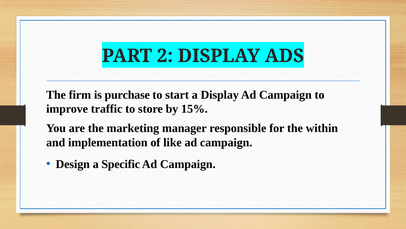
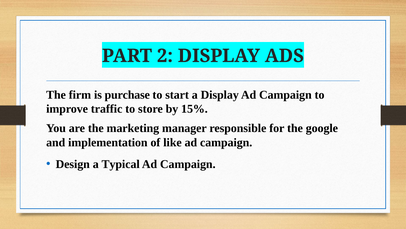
within: within -> google (322, 128)
Specific: Specific -> Typical (121, 164)
